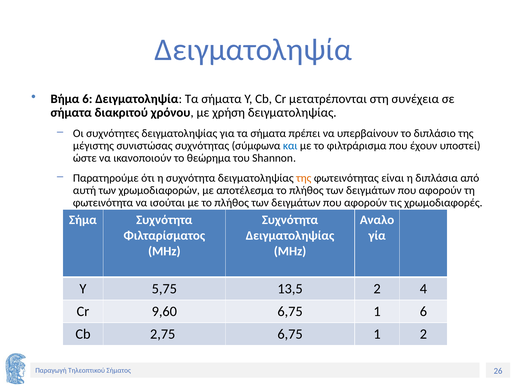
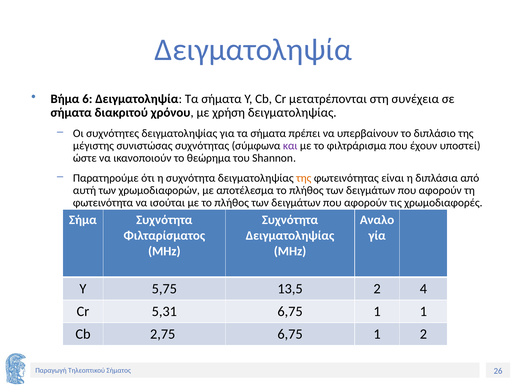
και colour: blue -> purple (290, 145)
9,60: 9,60 -> 5,31 (164, 311)
1 6: 6 -> 1 (423, 311)
